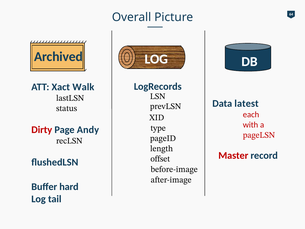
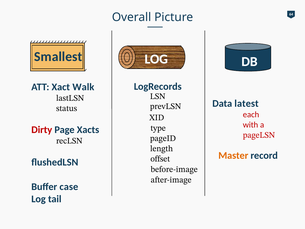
Archived: Archived -> Smallest (58, 57)
Andy: Andy -> Xacts (88, 130)
Master colour: red -> orange (233, 155)
hard: hard -> case (69, 187)
